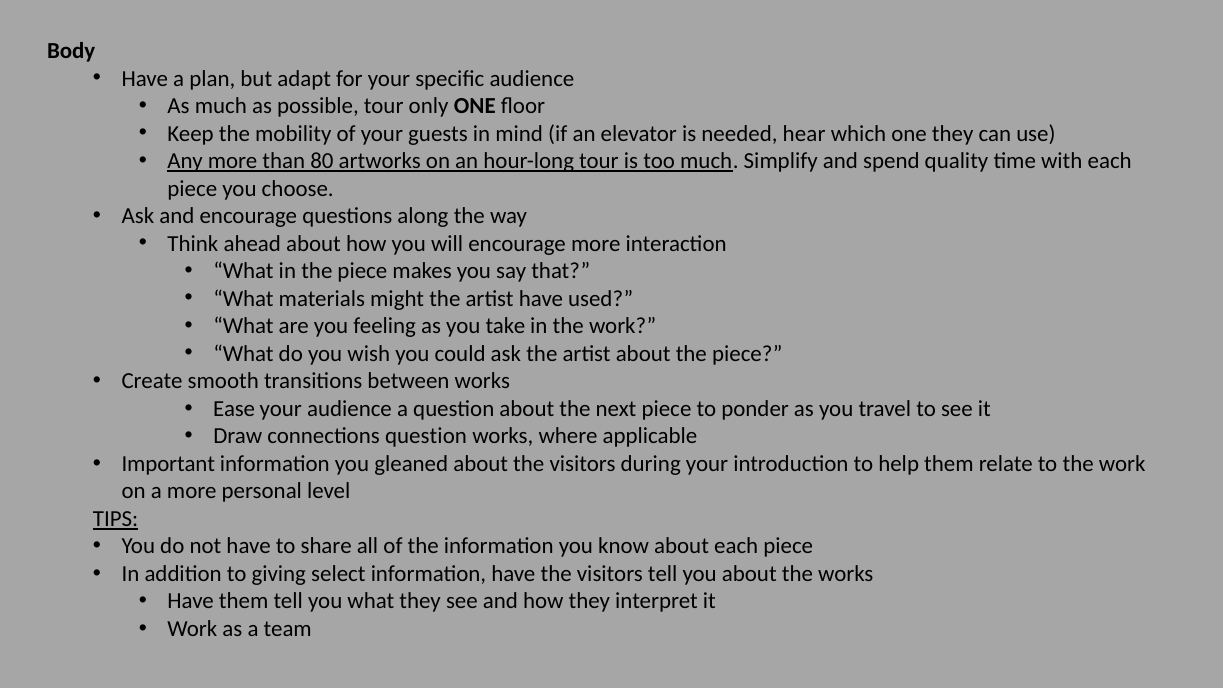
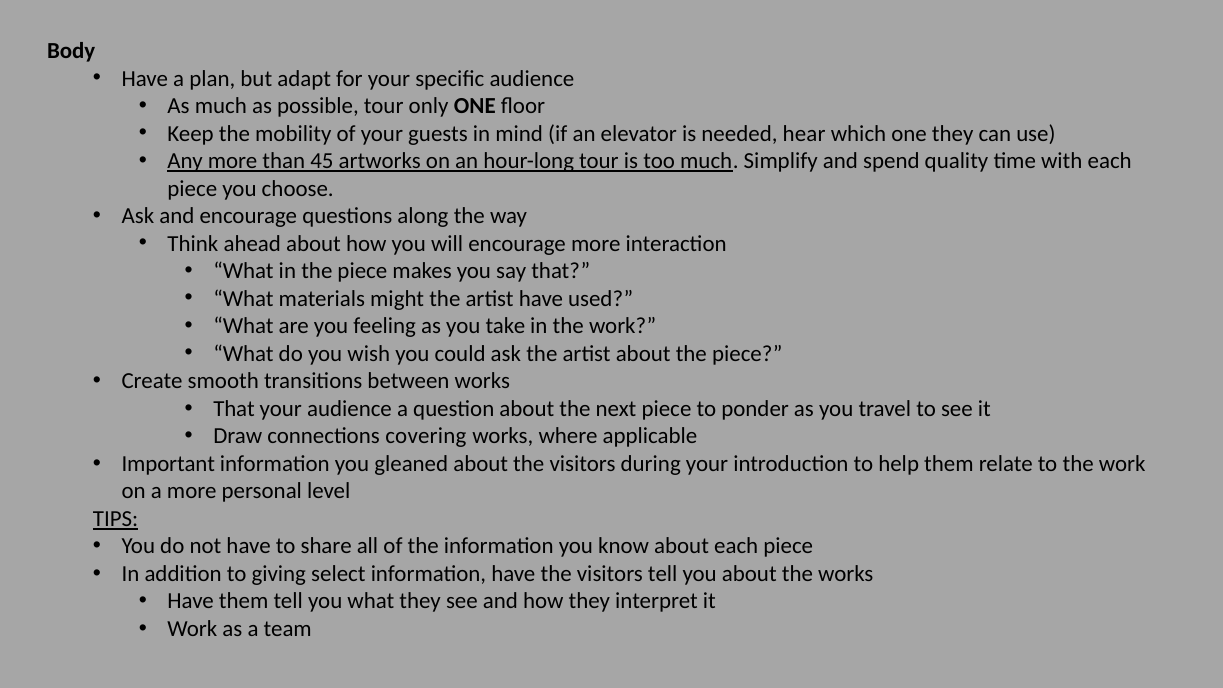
80: 80 -> 45 (322, 161)
Ease: Ease -> That (234, 409)
connections question: question -> covering (426, 436)
